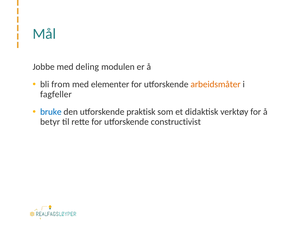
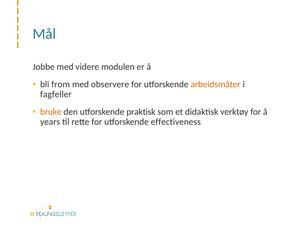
deling: deling -> videre (87, 67)
elementer: elementer -> observere (110, 84)
bruke colour: blue -> orange (51, 112)
betyr: betyr -> years (50, 122)
constructivist: constructivist -> effectiveness (176, 122)
